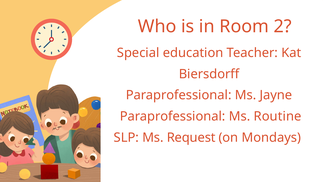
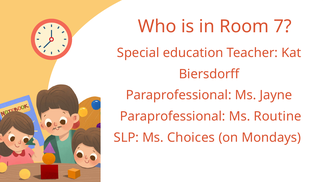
2: 2 -> 7 (283, 26)
Request: Request -> Choices (191, 137)
